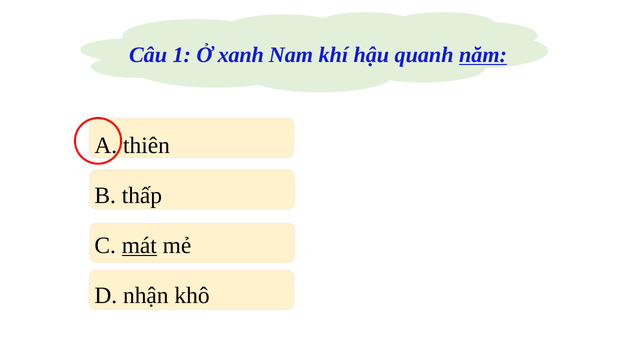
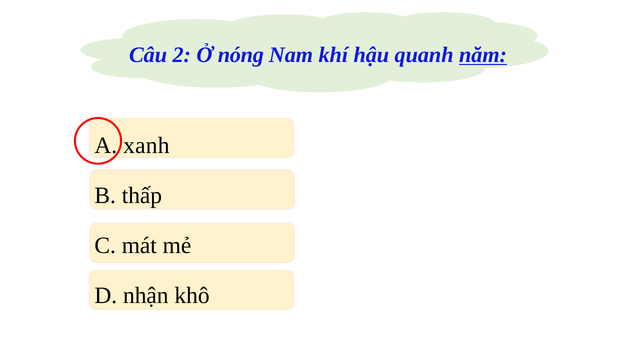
1: 1 -> 2 (182, 55)
xanh: xanh -> nóng (241, 55)
thiên: thiên -> xanh (146, 146)
mát underline: present -> none (139, 246)
